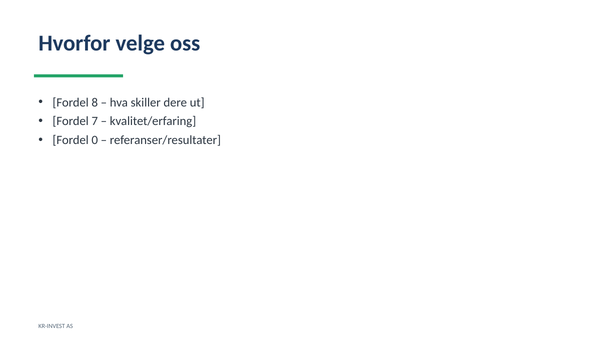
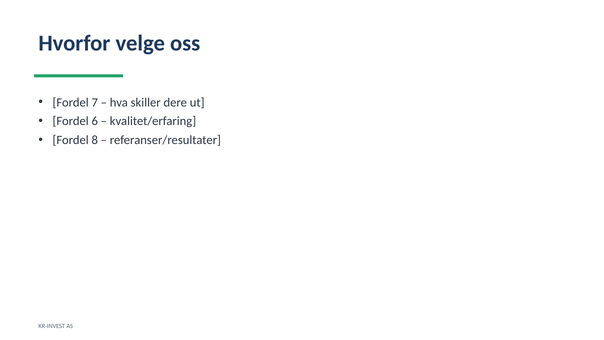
8: 8 -> 7 (95, 102)
7: 7 -> 6 (95, 121)
0: 0 -> 8 (95, 140)
